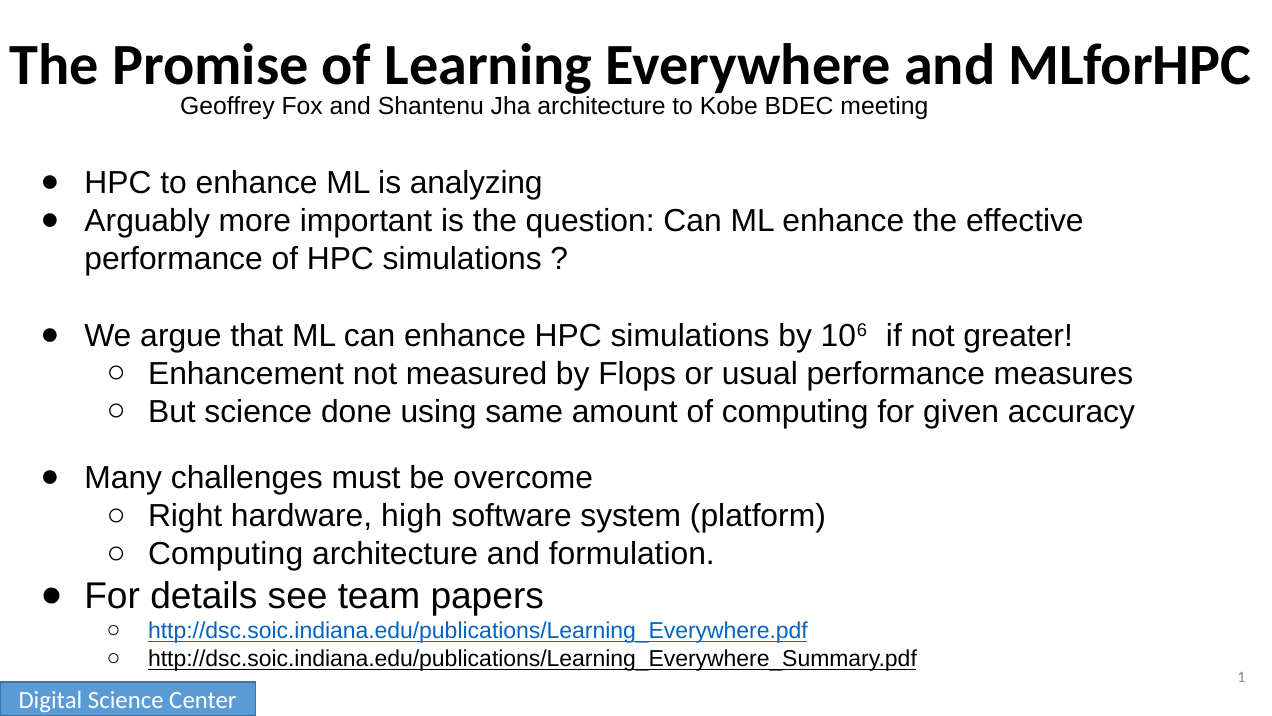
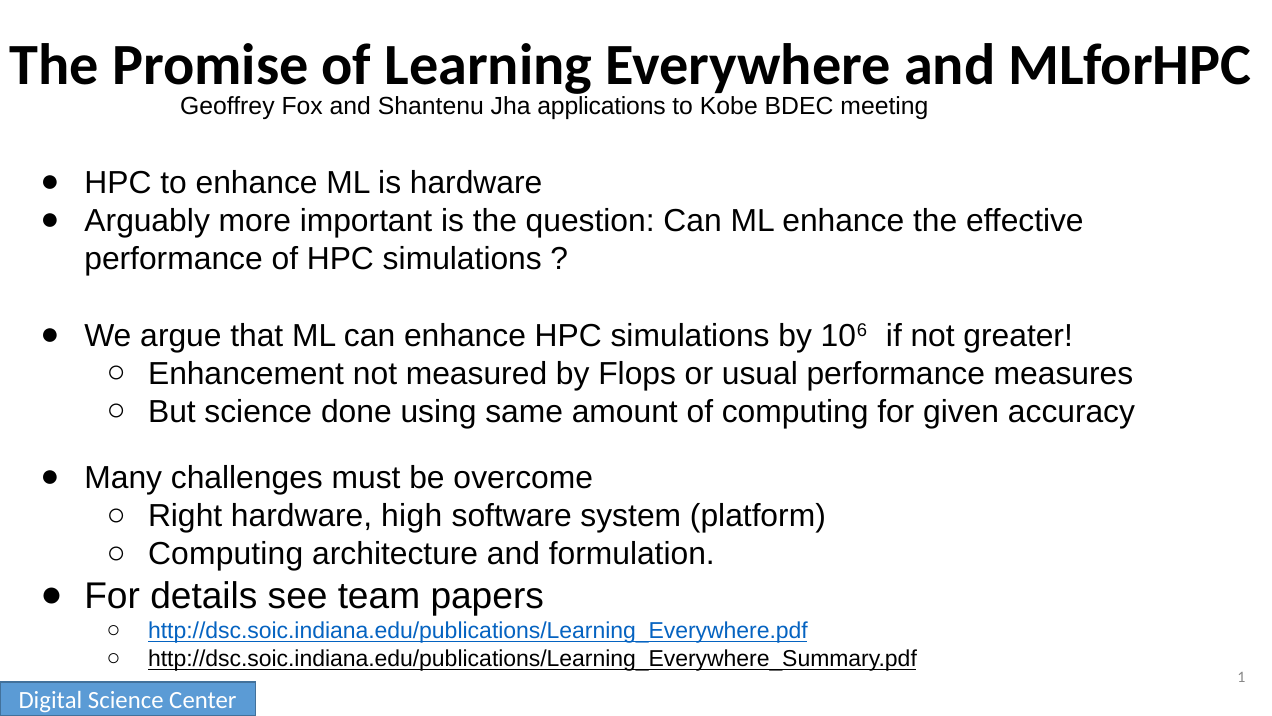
Jha architecture: architecture -> applications (602, 106)
is analyzing: analyzing -> hardware (476, 183)
